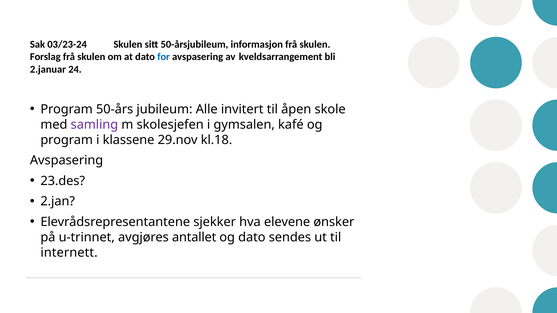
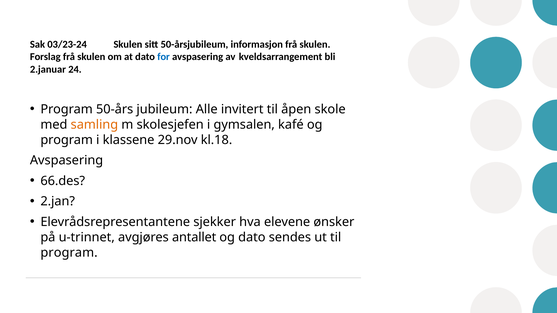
samling colour: purple -> orange (94, 125)
23.des: 23.des -> 66.des (63, 181)
internett: internett -> program (69, 253)
